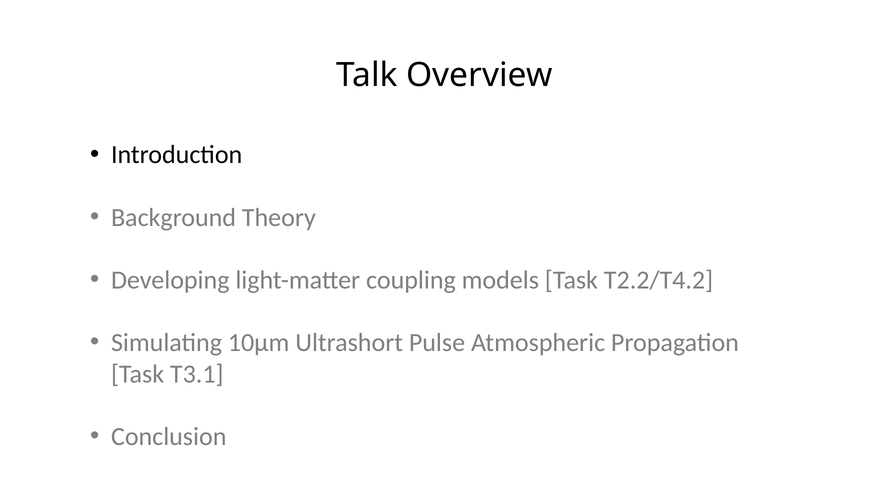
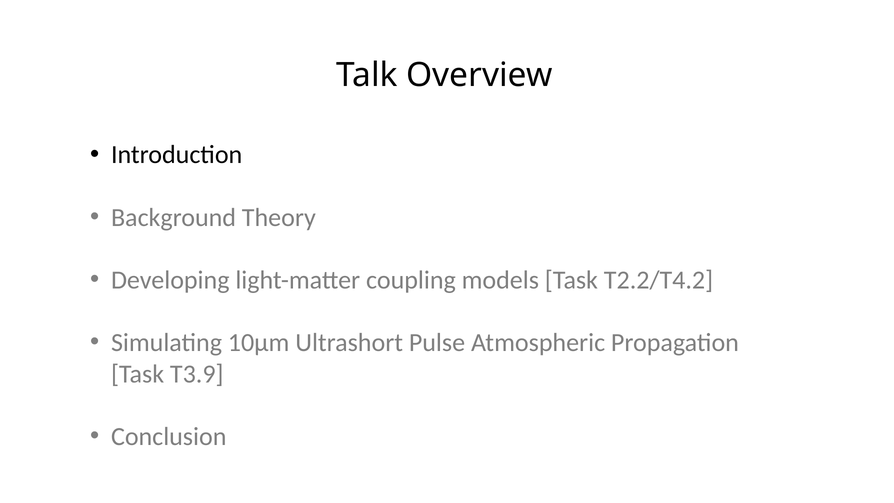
T3.1: T3.1 -> T3.9 (197, 374)
